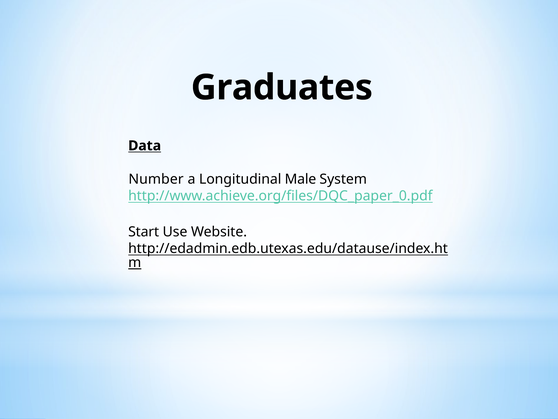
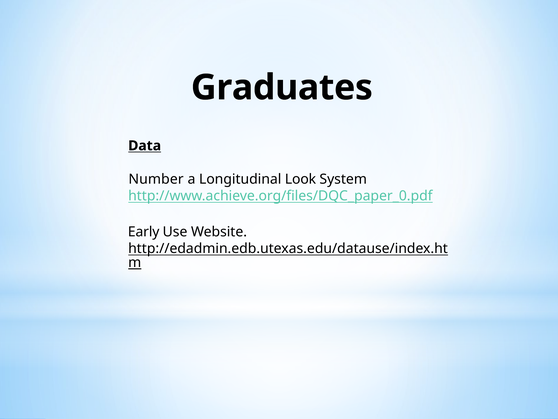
Male: Male -> Look (300, 179)
Start: Start -> Early (144, 231)
